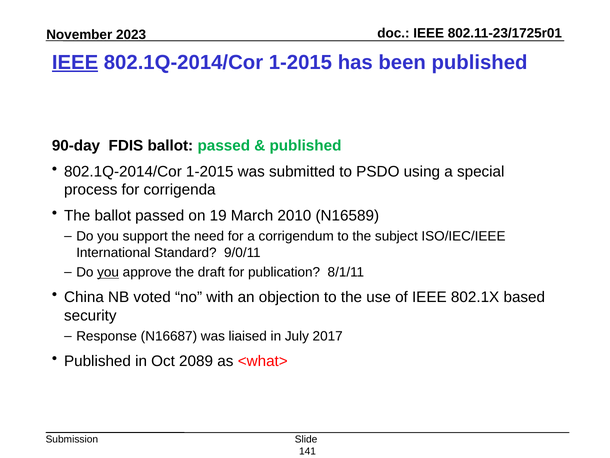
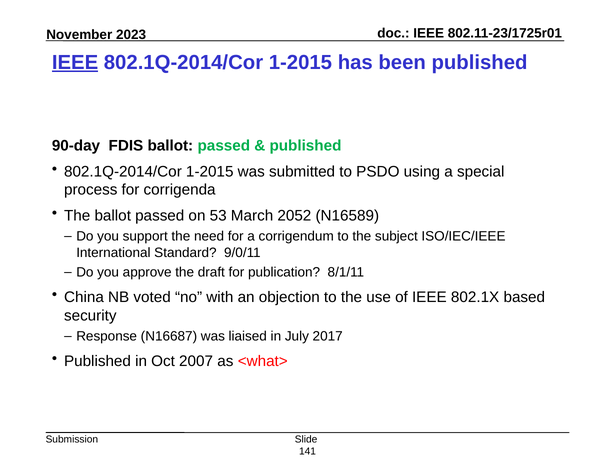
19: 19 -> 53 (218, 216)
2010: 2010 -> 2052 (294, 216)
you underline: present -> none (108, 272)
2089: 2089 -> 2007 (196, 361)
